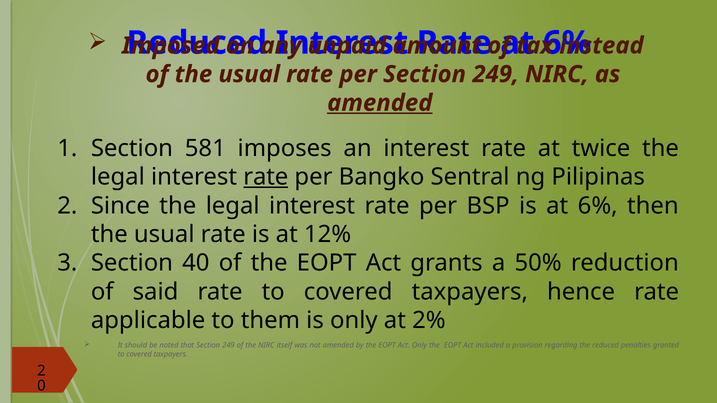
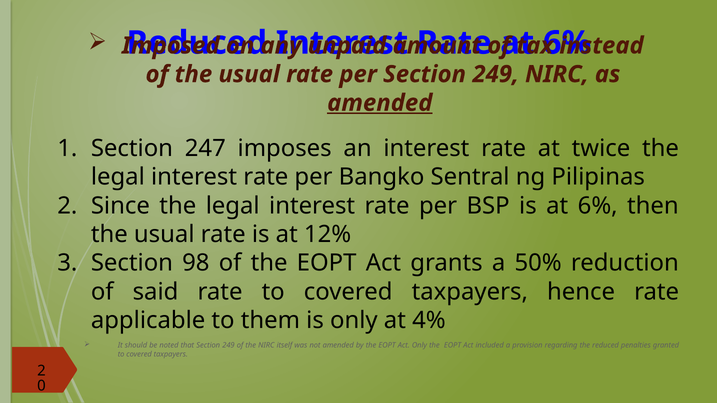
581: 581 -> 247 (205, 149)
rate underline: present -> none (266, 177)
40: 40 -> 98 (196, 263)
2%: 2% -> 4% (429, 321)
